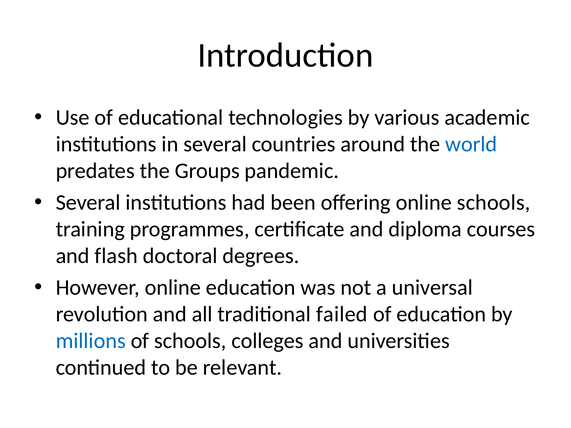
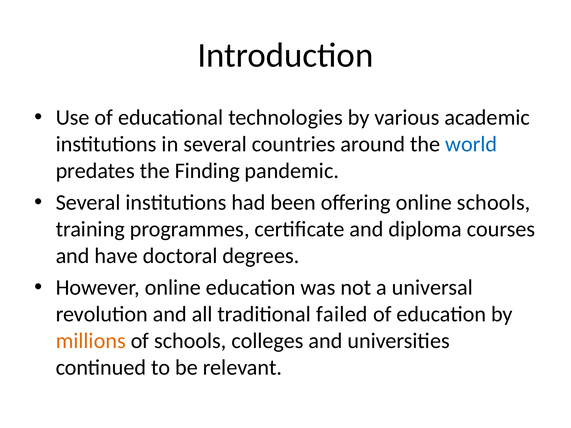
Groups: Groups -> Finding (207, 171)
flash: flash -> have (116, 256)
millions colour: blue -> orange (91, 341)
